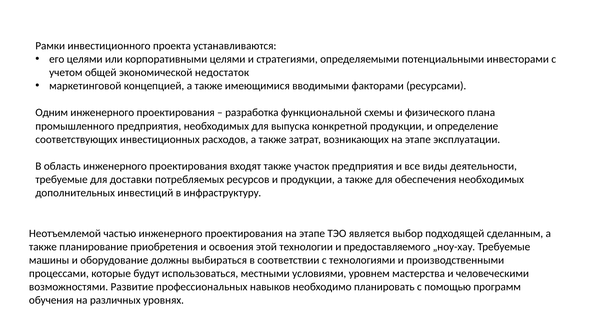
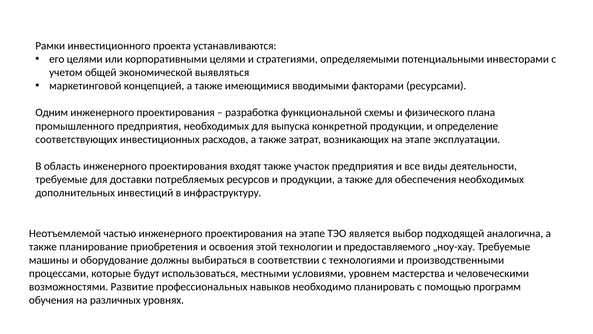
недостаток: недостаток -> выявляться (222, 72)
сделанным: сделанным -> аналогична (515, 233)
